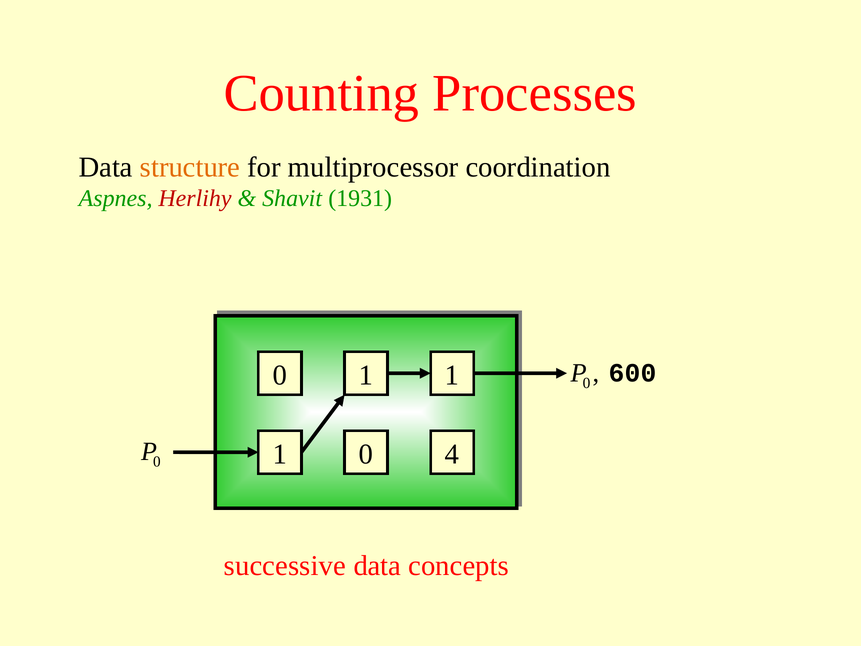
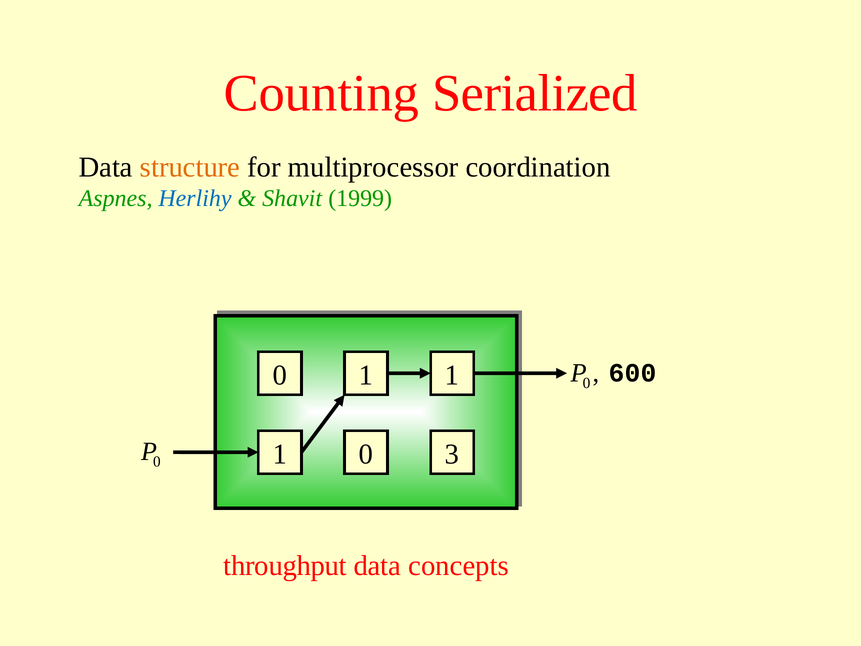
Processes: Processes -> Serialized (535, 93)
Herlihy colour: red -> blue (195, 198)
1931: 1931 -> 1999 (360, 198)
4: 4 -> 3 (452, 454)
successive: successive -> throughput (285, 565)
